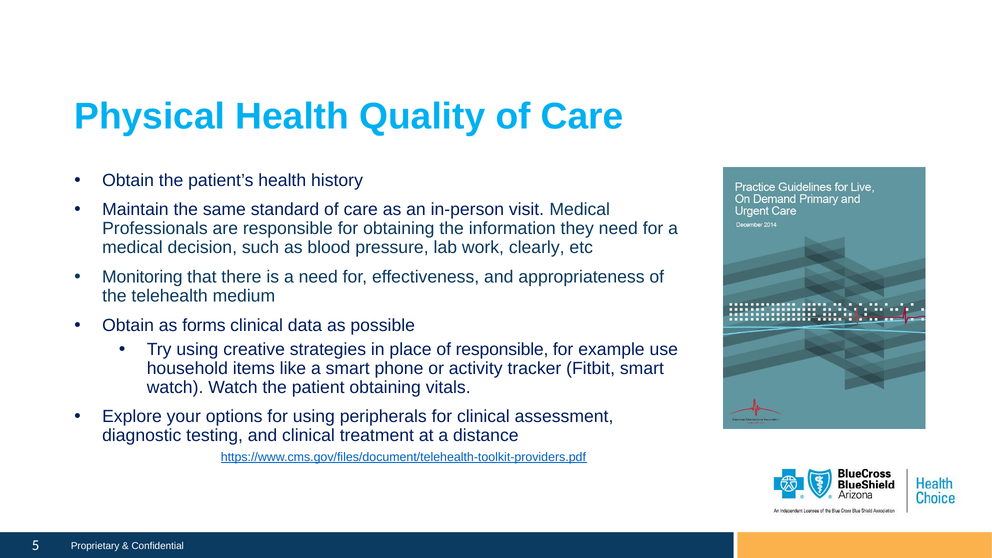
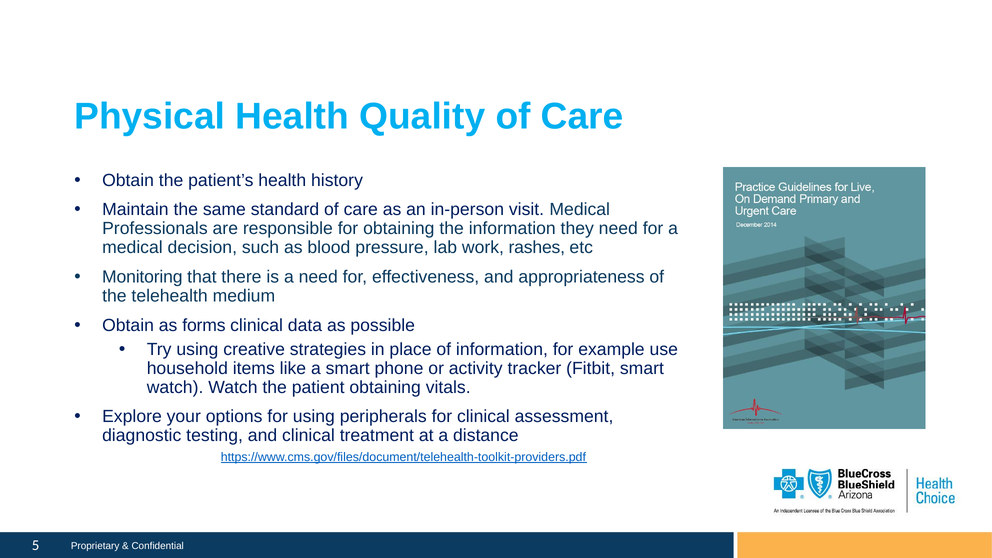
clearly: clearly -> rashes (537, 248)
of responsible: responsible -> information (502, 349)
